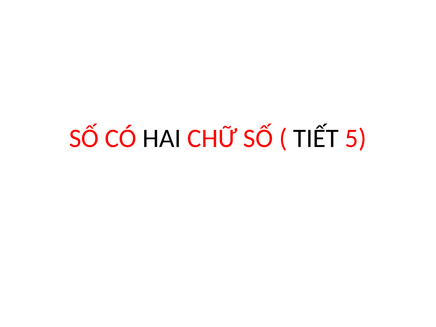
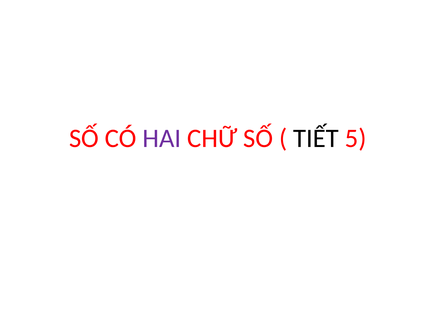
HAI colour: black -> purple (162, 138)
